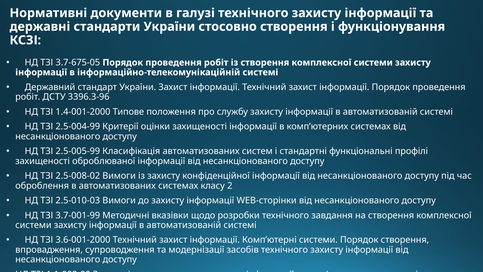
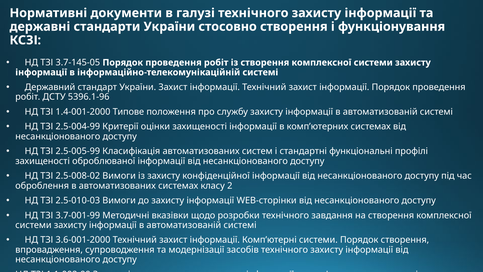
3.7-675-05: 3.7-675-05 -> 3.7-145-05 (78, 62)
3396.3-96: 3396.3-96 -> 5396.1-96 (89, 97)
